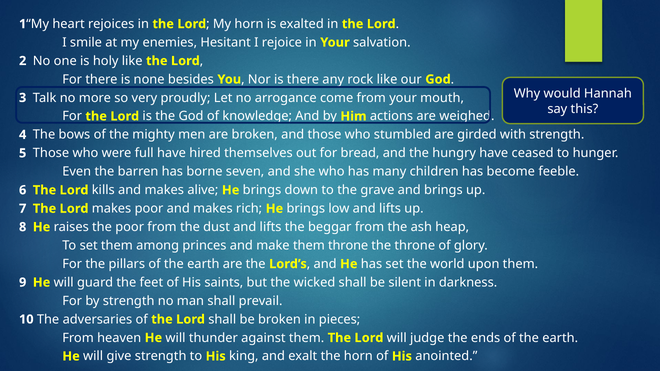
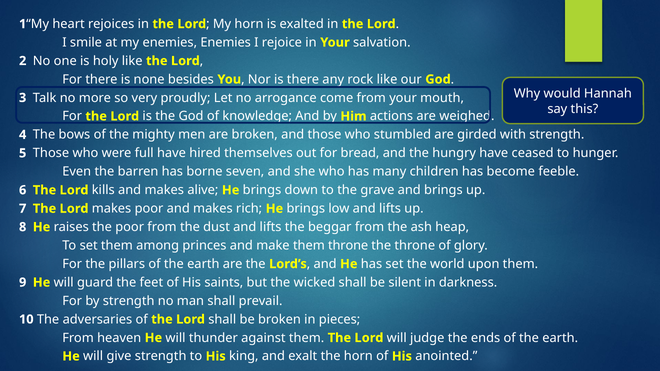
enemies Hesitant: Hesitant -> Enemies (226, 42)
